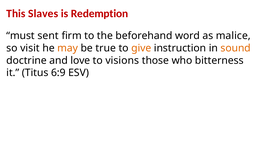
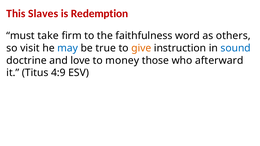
sent: sent -> take (48, 36)
beforehand: beforehand -> faithfulness (144, 36)
malice: malice -> others (233, 36)
may colour: orange -> blue (68, 48)
sound colour: orange -> blue (236, 48)
visions: visions -> money (122, 61)
bitterness: bitterness -> afterward (219, 61)
6:9: 6:9 -> 4:9 (58, 73)
